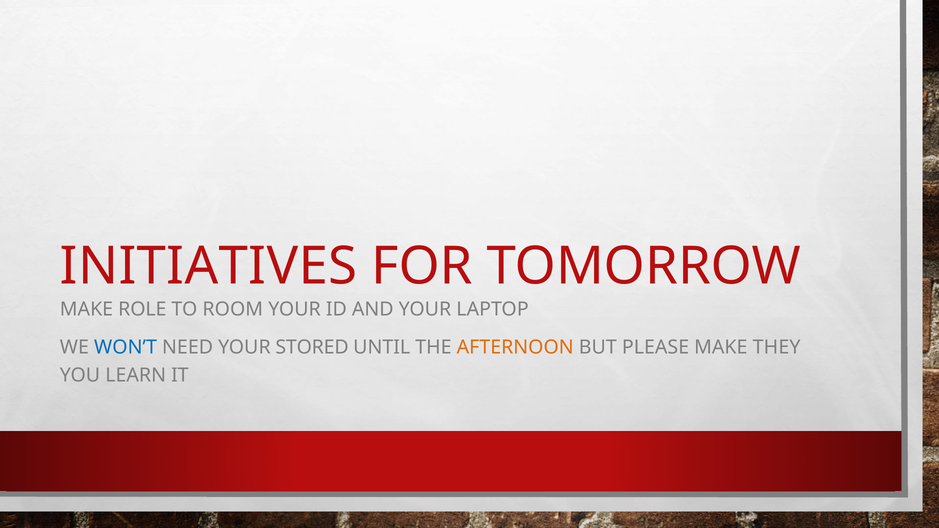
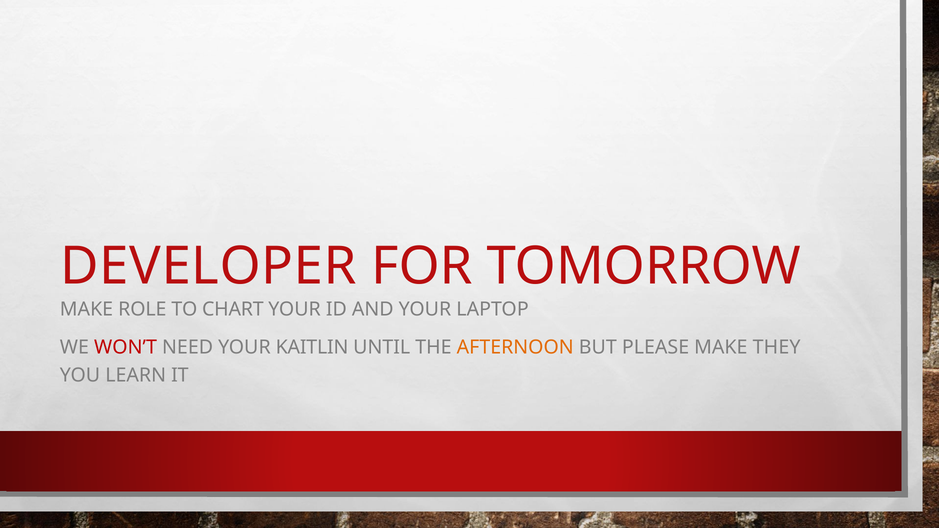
INITIATIVES: INITIATIVES -> DEVELOPER (208, 266)
ROOM: ROOM -> CHART (233, 310)
WON’T colour: blue -> red (125, 347)
STORED: STORED -> KAITLIN (312, 347)
